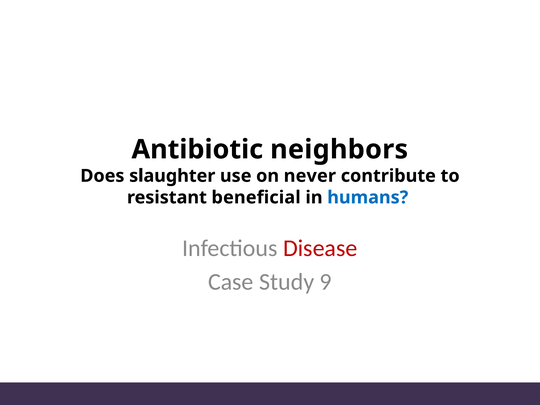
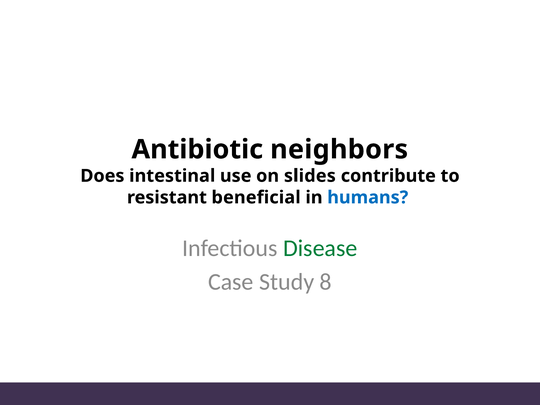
slaughter: slaughter -> intestinal (172, 176)
never: never -> slides (310, 176)
Disease colour: red -> green (320, 248)
9: 9 -> 8 (326, 282)
